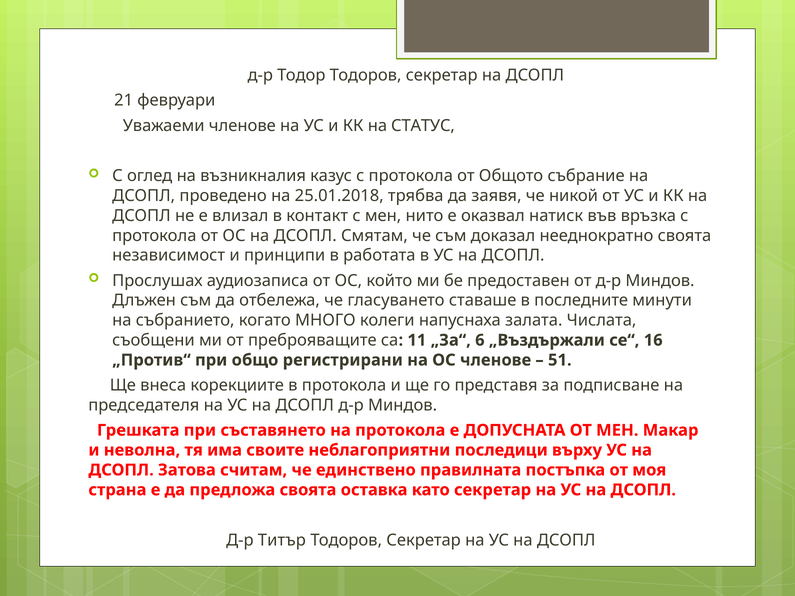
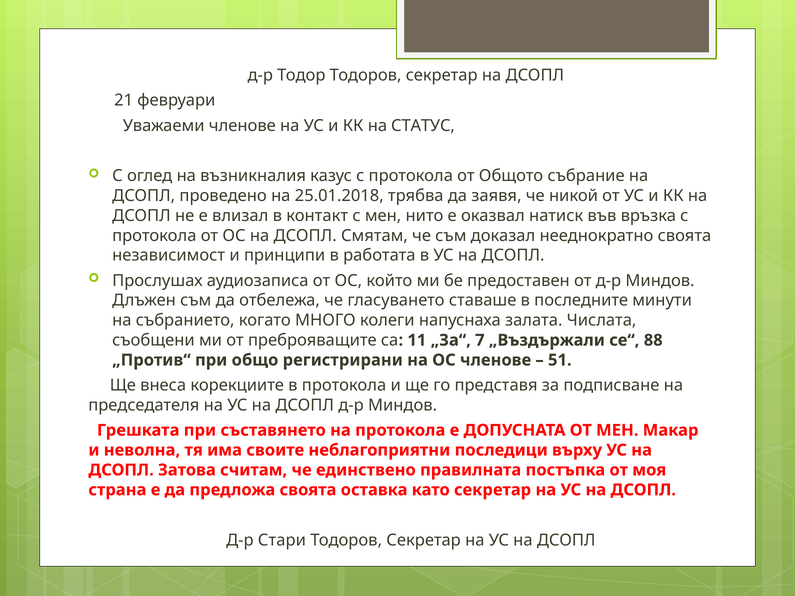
6: 6 -> 7 (480, 340)
16: 16 -> 88 (653, 340)
Титър: Титър -> Стари (282, 540)
